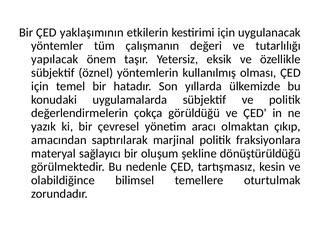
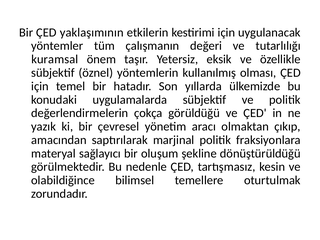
yapılacak: yapılacak -> kuramsal (55, 59)
